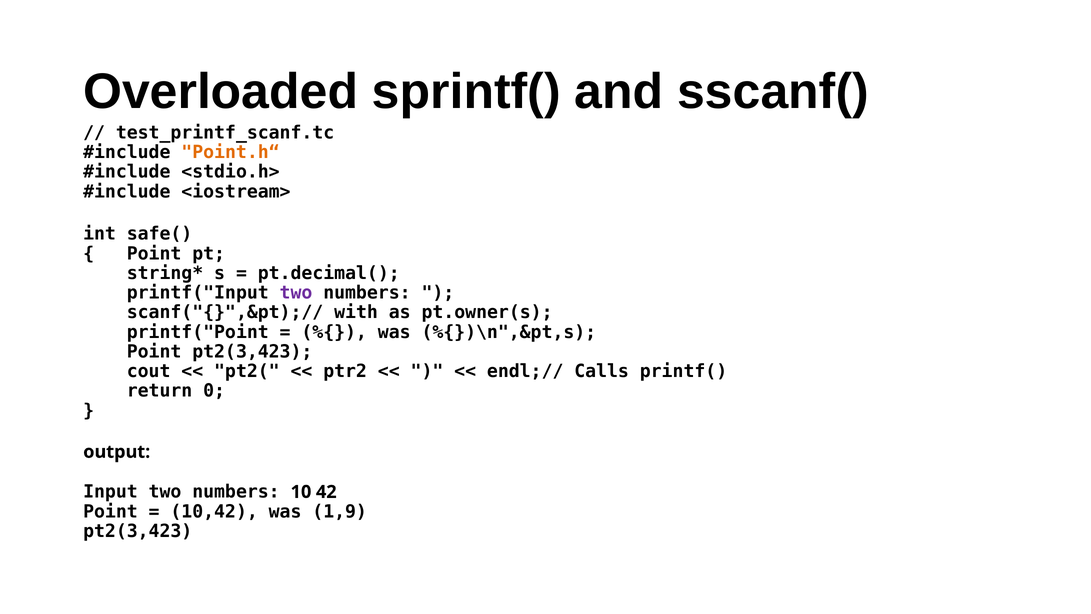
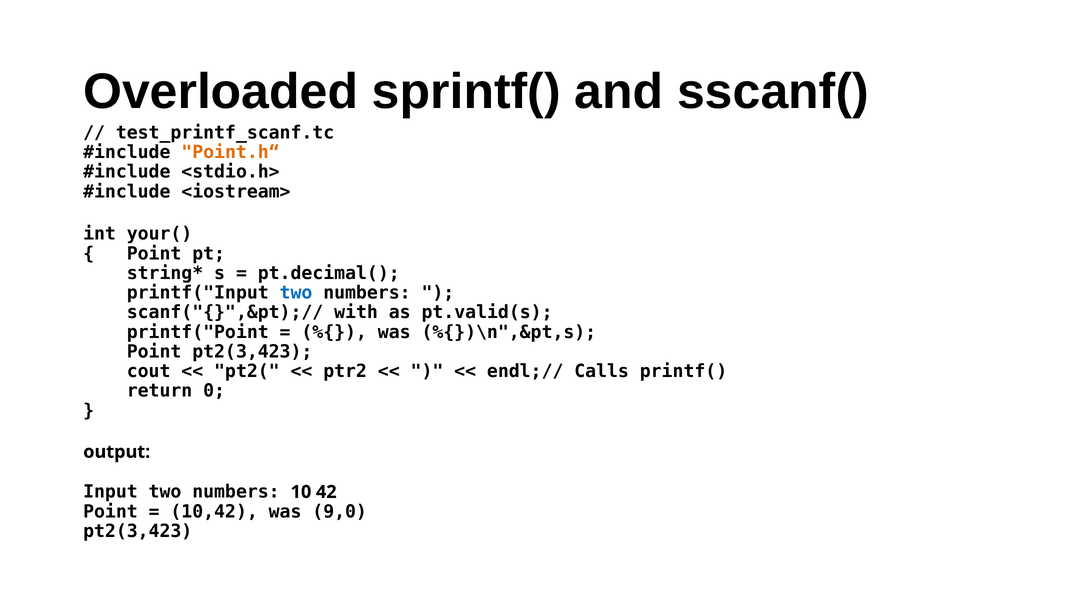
safe(: safe( -> your( (160, 234)
two colour: purple -> blue (296, 293)
pt.owner(s: pt.owner(s -> pt.valid(s (487, 312)
1,9: 1,9 -> 9,0 (340, 511)
